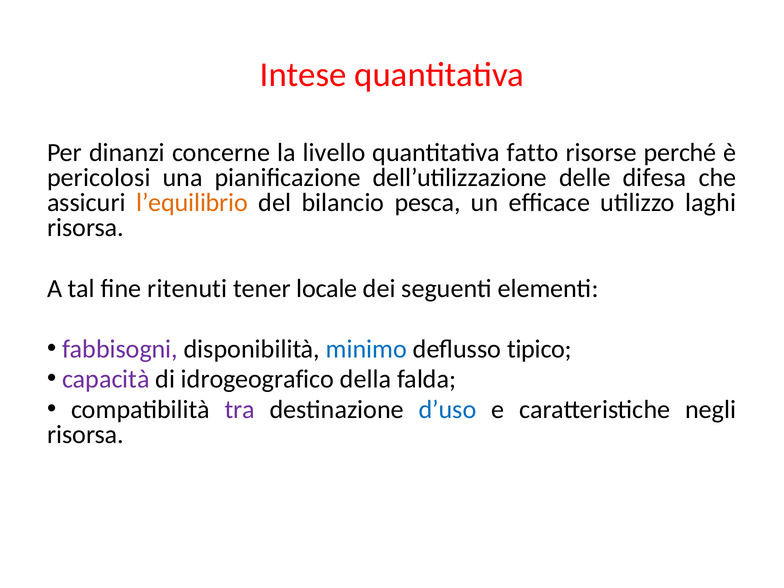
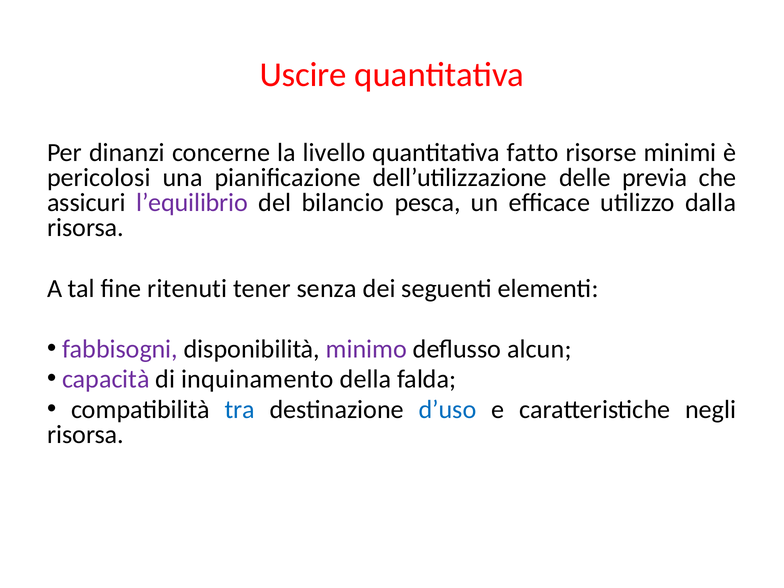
Intese: Intese -> Uscire (303, 75)
perché: perché -> minimi (680, 153)
difesa: difesa -> previa (655, 178)
l’equilibrio colour: orange -> purple (192, 203)
laghi: laghi -> dalla (711, 203)
locale: locale -> senza (327, 288)
minimo colour: blue -> purple (366, 349)
tipico: tipico -> alcun (539, 349)
idrogeografico: idrogeografico -> inquinamento (257, 379)
tra colour: purple -> blue (240, 410)
